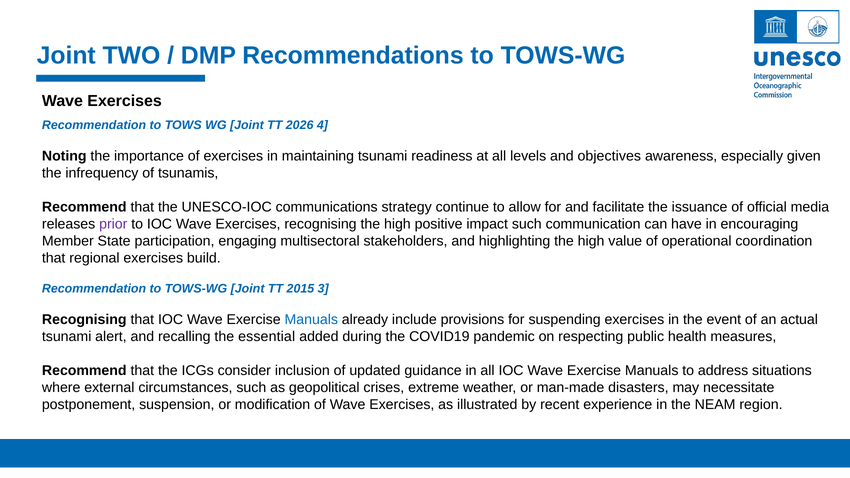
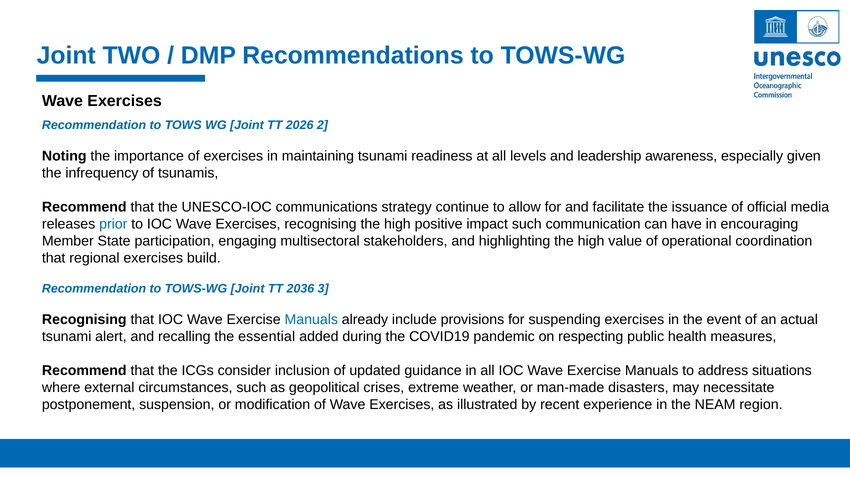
4: 4 -> 2 (322, 125)
objectives: objectives -> leadership (609, 156)
prior colour: purple -> blue (113, 224)
2015: 2015 -> 2036 (300, 289)
